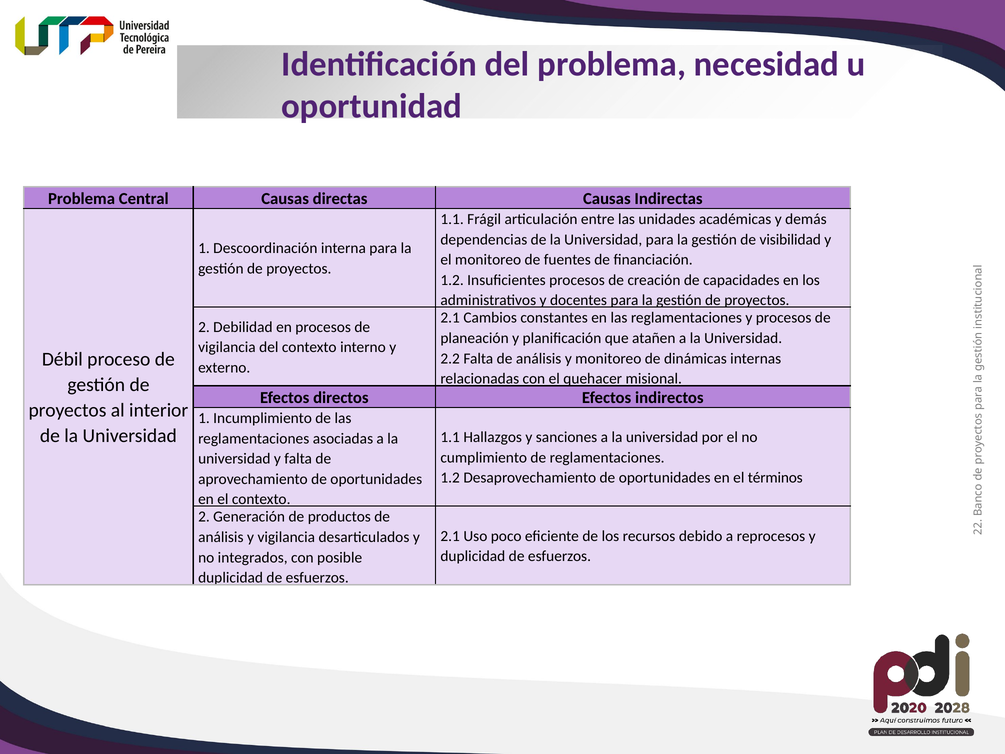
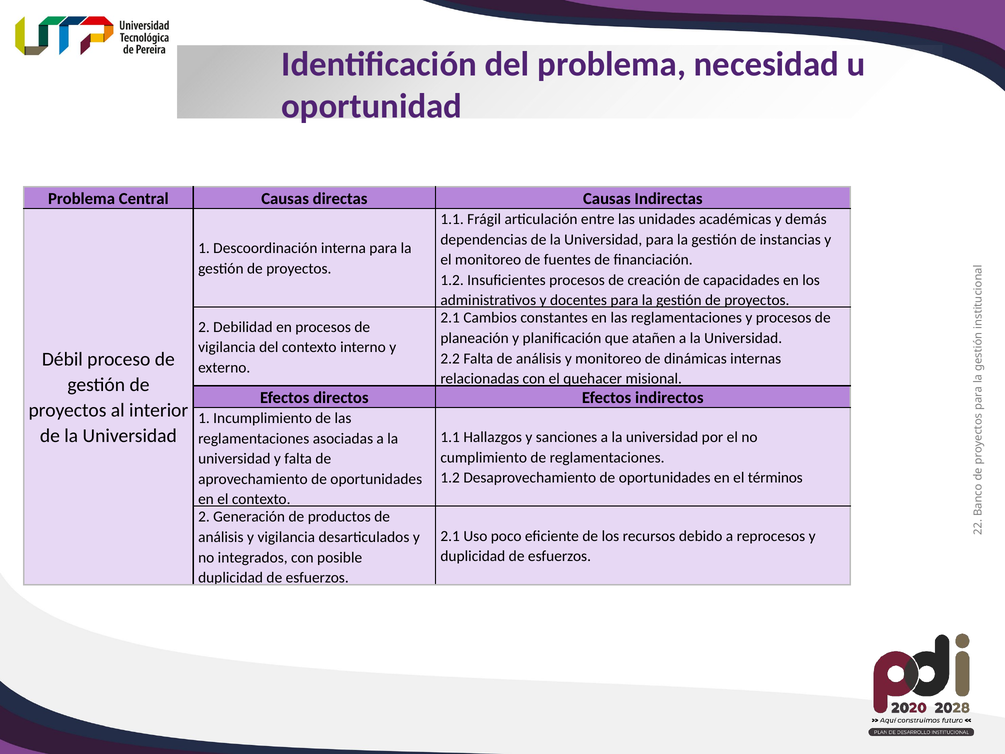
visibilidad: visibilidad -> instancias (790, 239)
